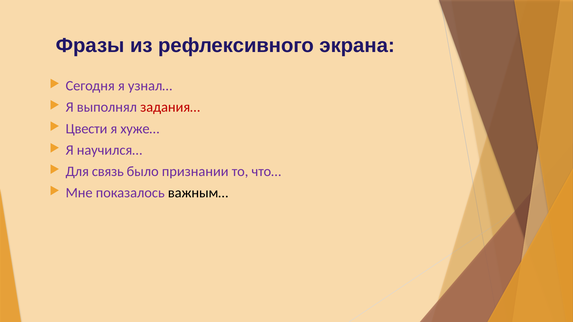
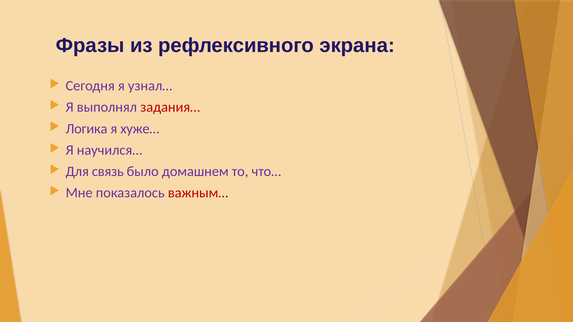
Цвести: Цвести -> Логика (87, 129)
признании: признании -> домашнем (195, 172)
важным… colour: black -> red (198, 193)
